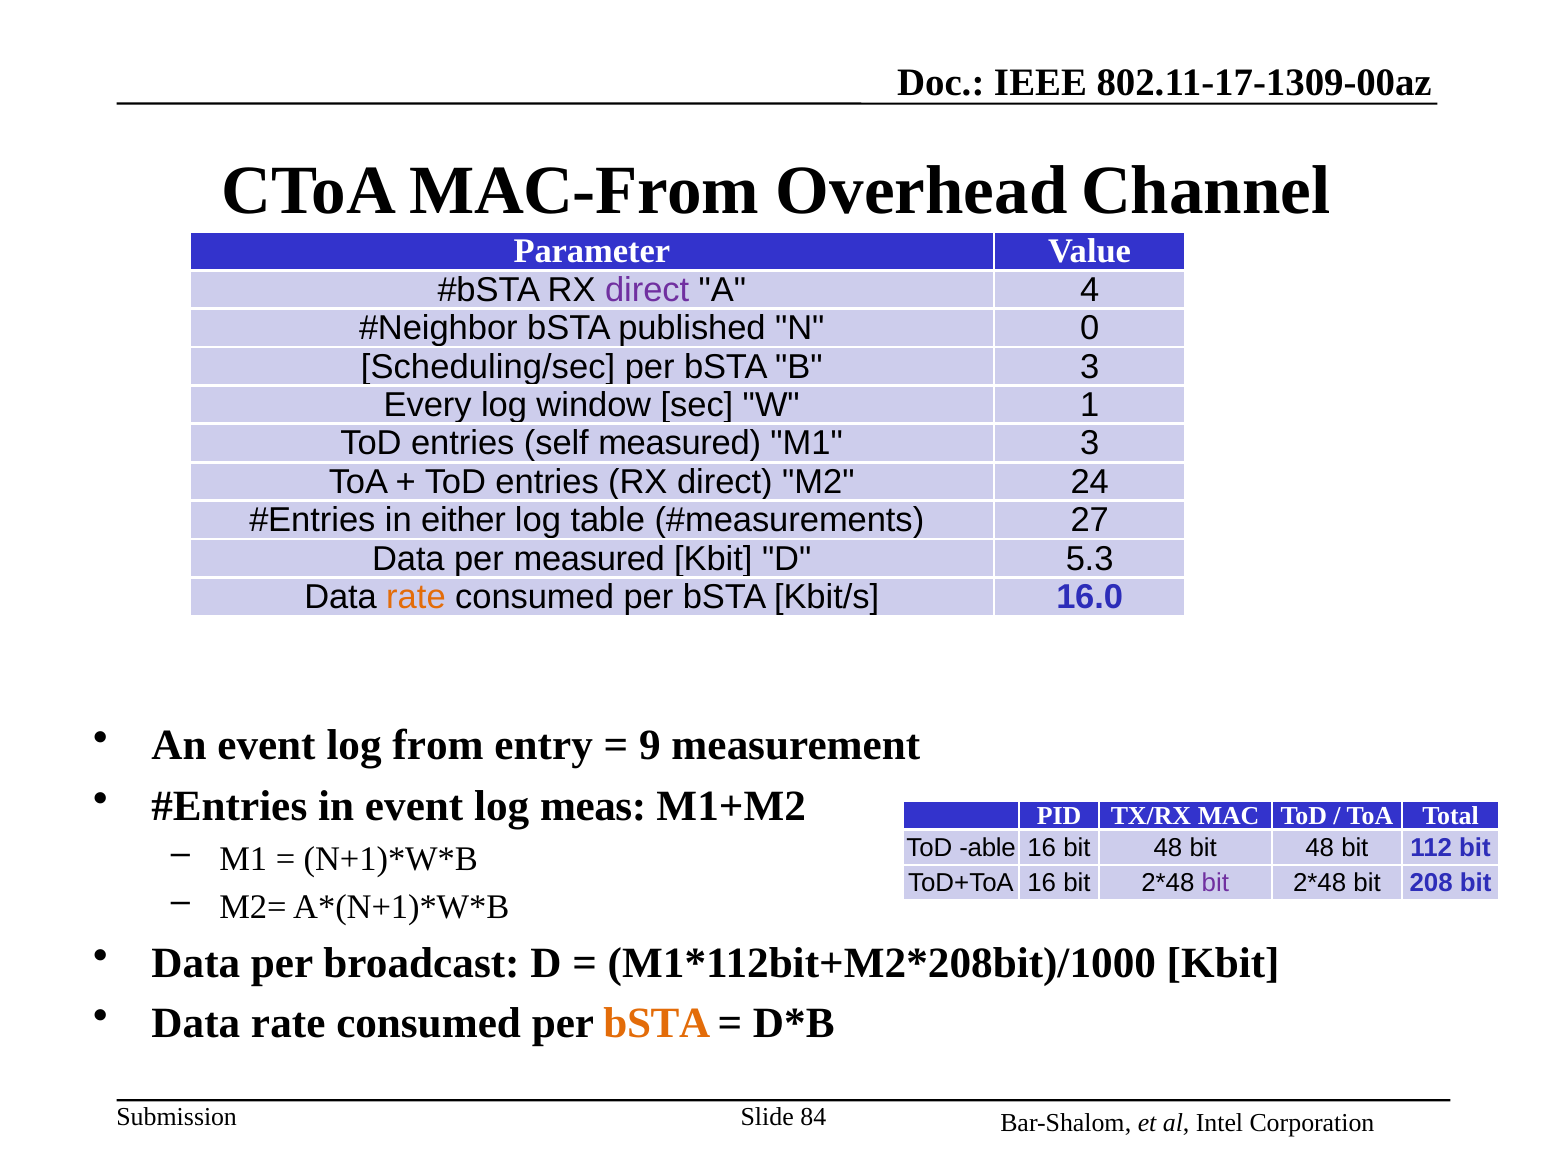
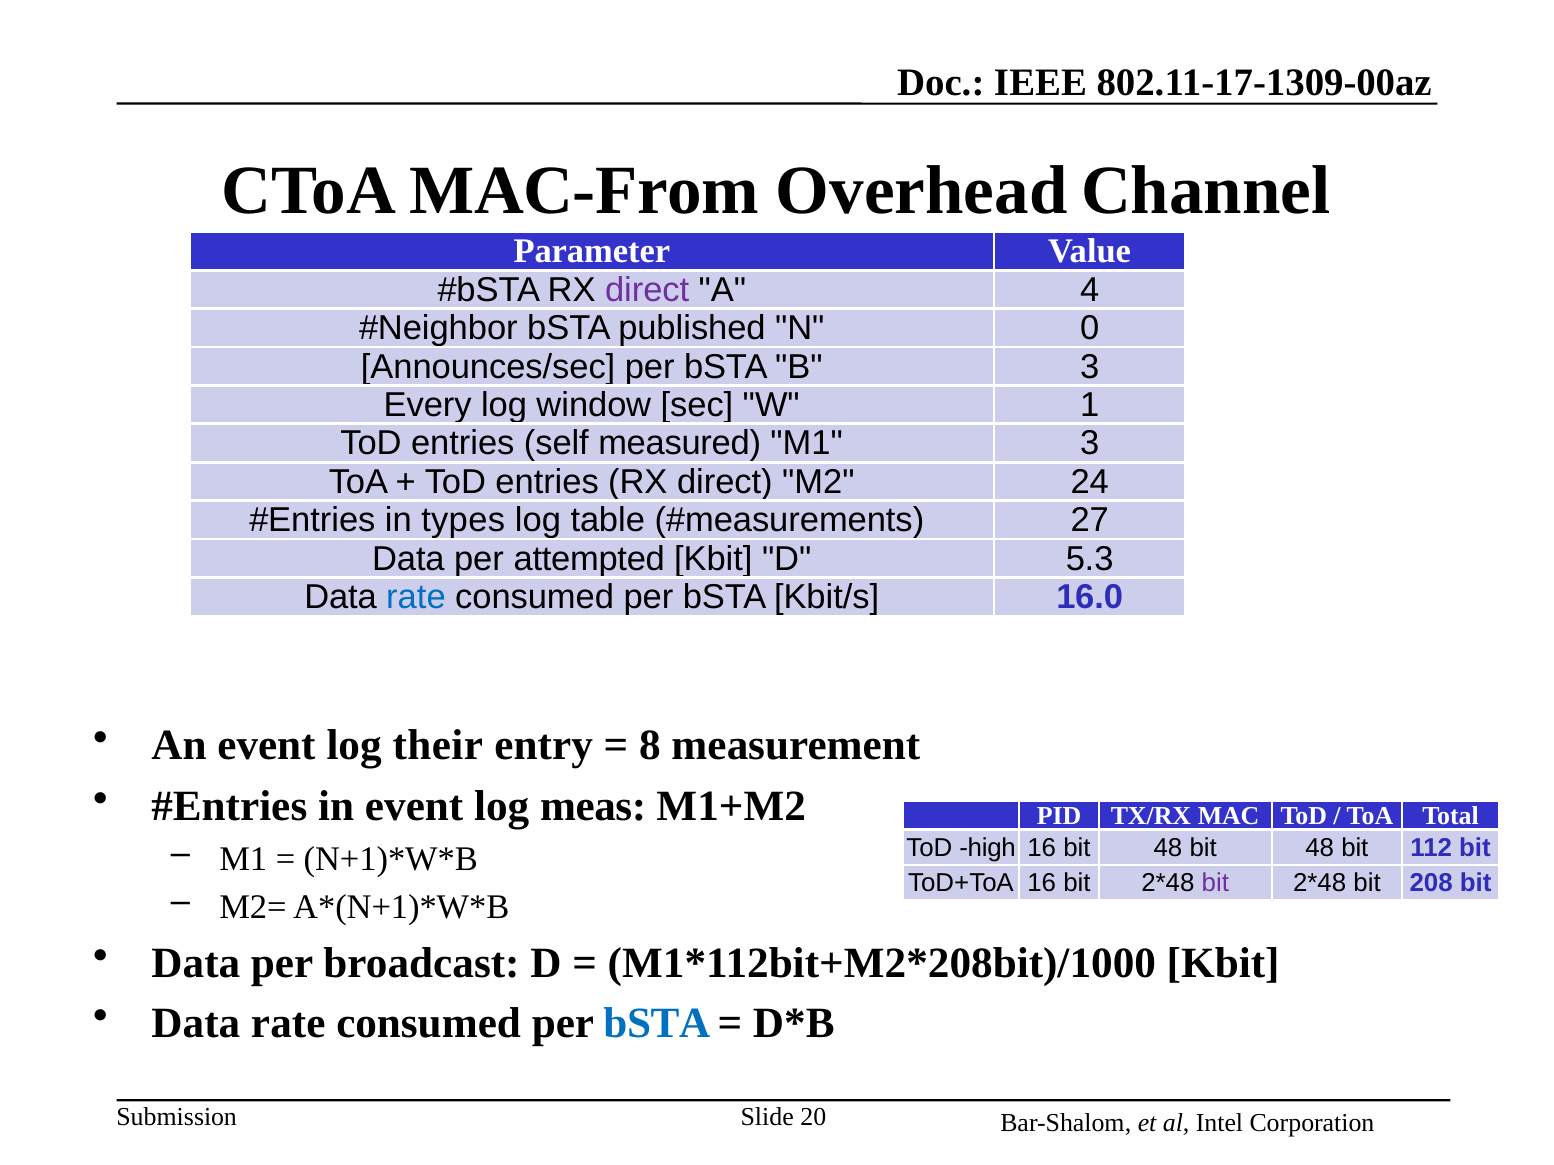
Scheduling/sec: Scheduling/sec -> Announces/sec (488, 367)
either: either -> types (463, 521)
per measured: measured -> attempted (589, 559)
rate colour: orange -> blue (416, 597)
from: from -> their (438, 746)
9: 9 -> 8 (650, 746)
able: able -> high (988, 848)
bSTA colour: orange -> blue (657, 1024)
84: 84 -> 20 (813, 1118)
